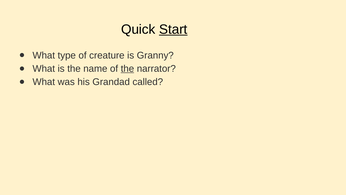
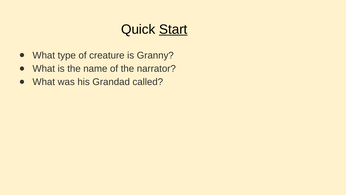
the underline: present -> none (127, 69)
